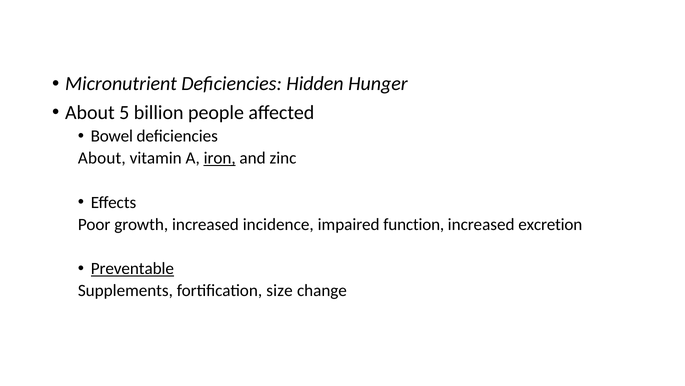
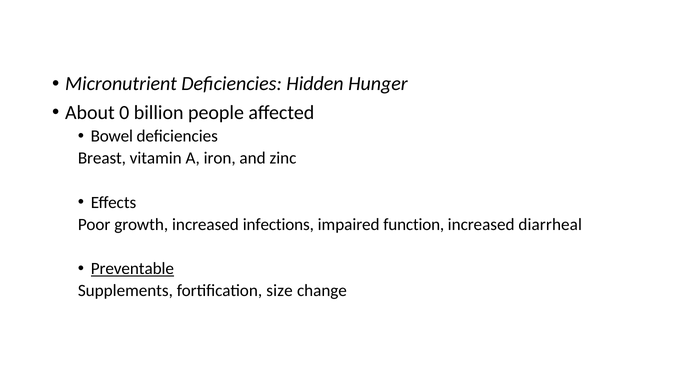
5: 5 -> 0 (124, 112)
About: About -> Breast (102, 158)
iron underline: present -> none (220, 158)
incidence: incidence -> infections (278, 224)
excretion: excretion -> diarrheal (550, 224)
